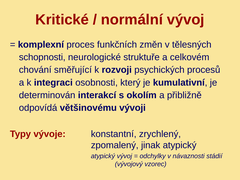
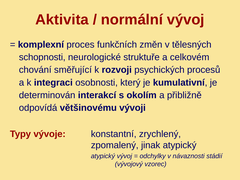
Kritické: Kritické -> Aktivita (62, 20)
